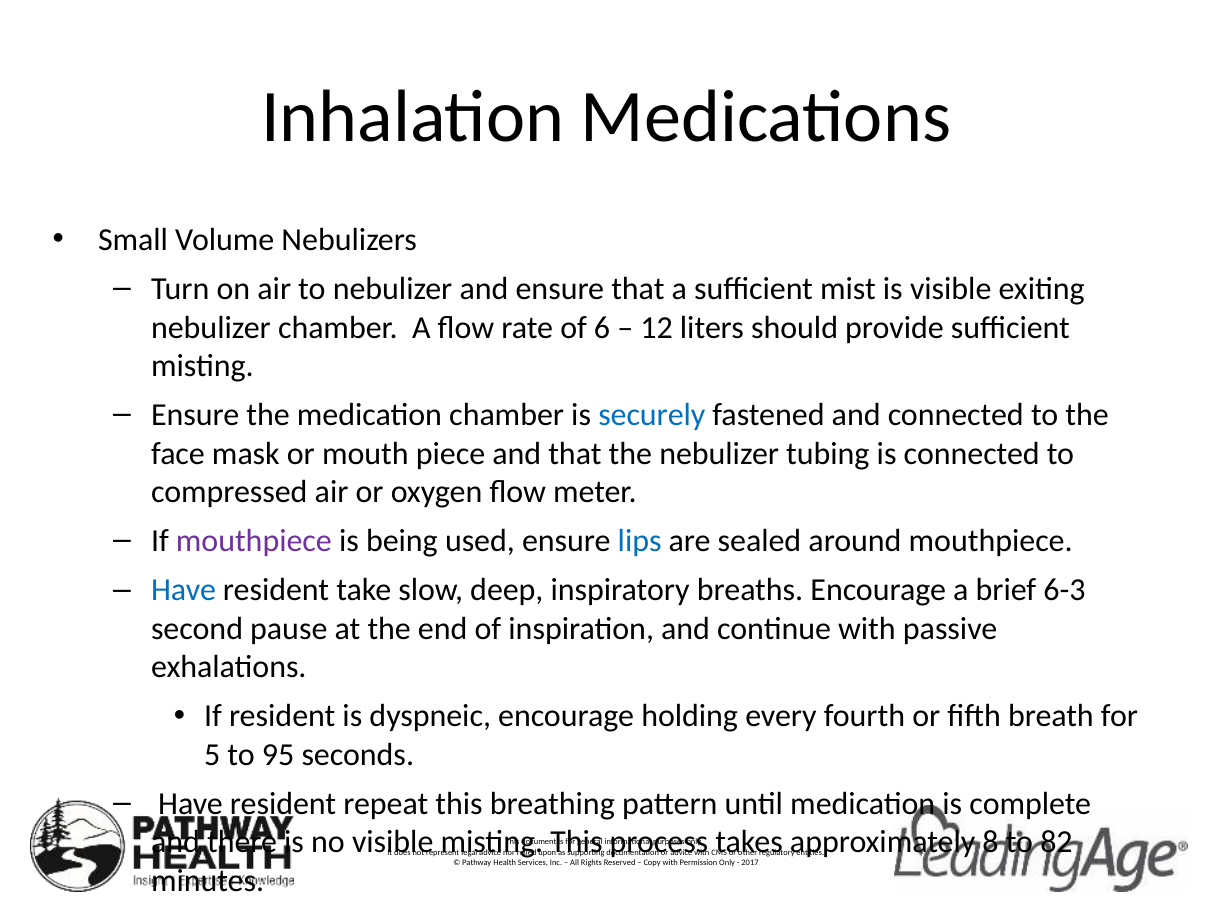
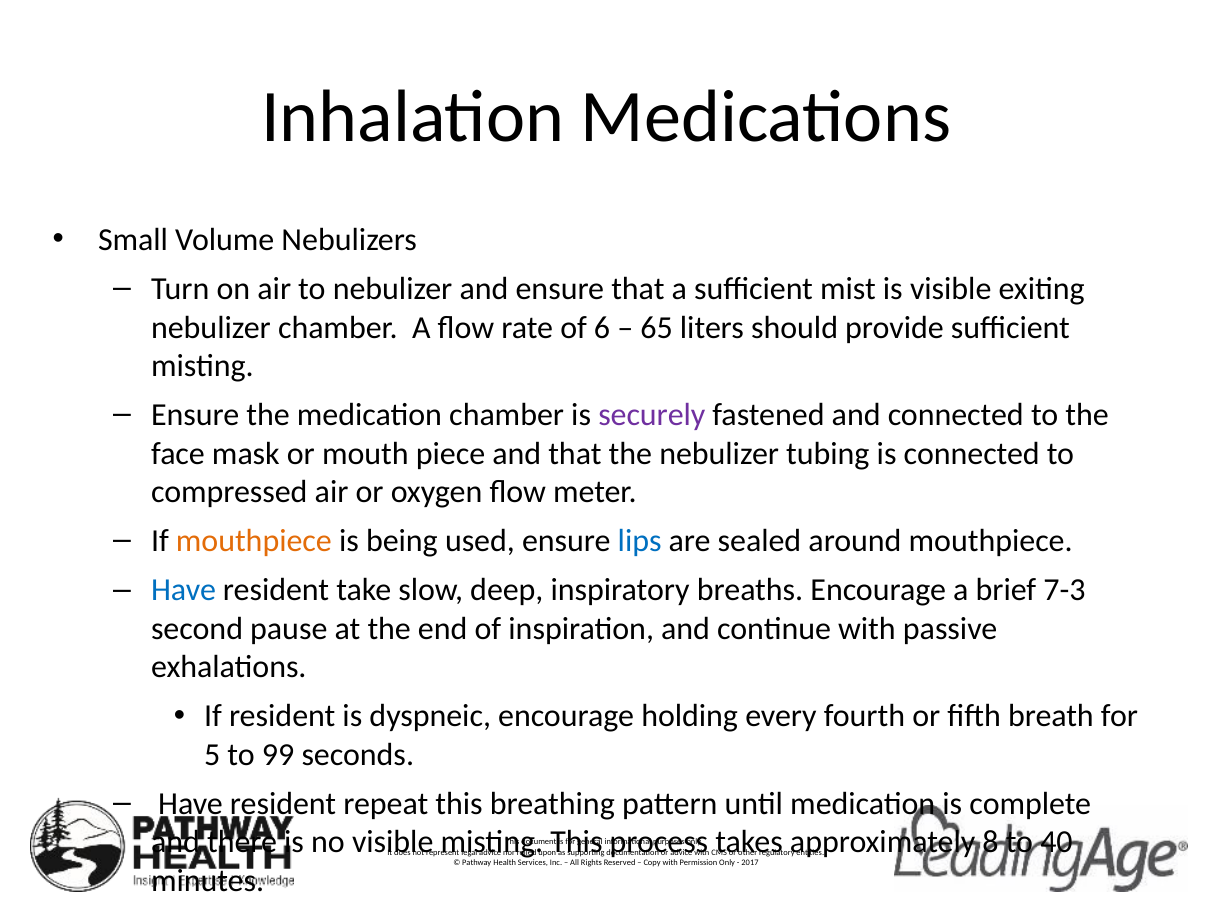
12: 12 -> 65 (657, 327)
securely colour: blue -> purple (652, 415)
mouthpiece colour: purple -> orange (254, 541)
6-3: 6-3 -> 7-3 (1064, 590)
95: 95 -> 99 (278, 754)
82: 82 -> 40 (1056, 842)
